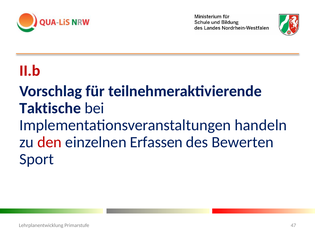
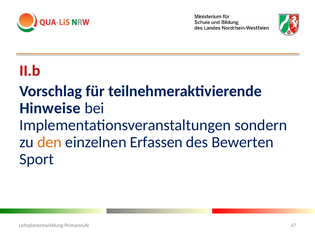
Taktische: Taktische -> Hinweise (50, 108)
handeln: handeln -> sondern (261, 125)
den colour: red -> orange (49, 142)
